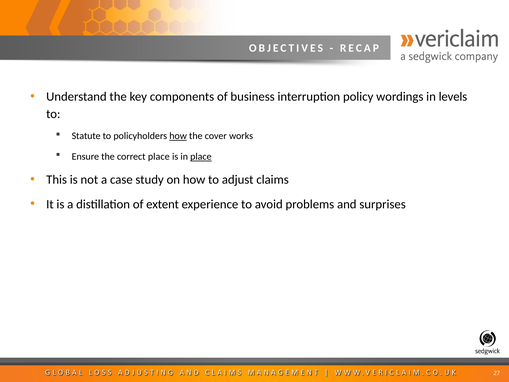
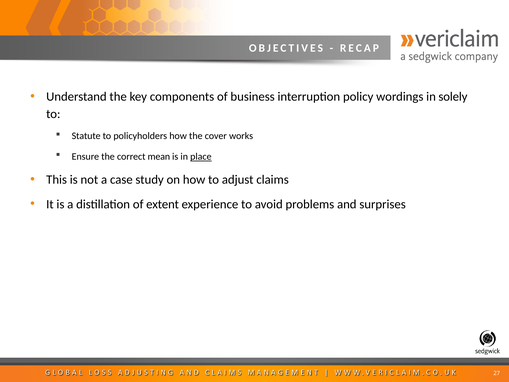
levels: levels -> solely (453, 96)
how underline: present -> none (178, 136)
correct place: place -> mean (159, 157)
